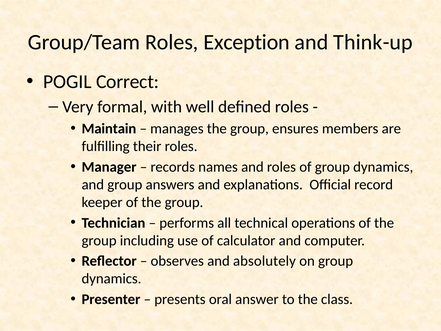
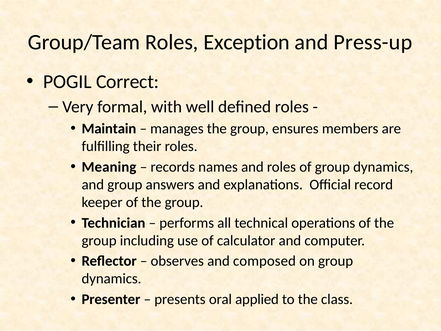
Think-up: Think-up -> Press-up (373, 42)
Manager: Manager -> Meaning (109, 167)
absolutely: absolutely -> composed (264, 261)
answer: answer -> applied (257, 299)
